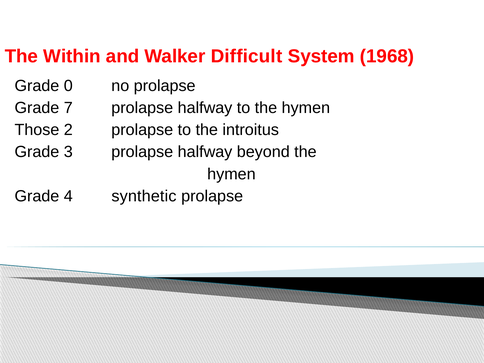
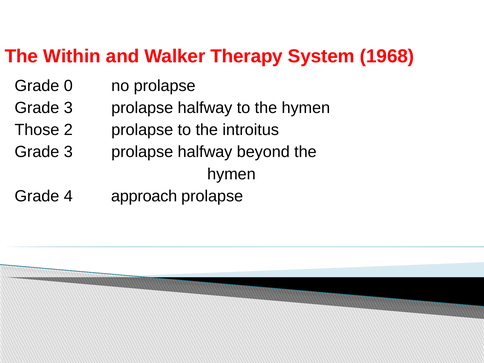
Difficult: Difficult -> Therapy (247, 56)
7: 7 -> 3 (68, 108)
synthetic: synthetic -> approach (144, 196)
